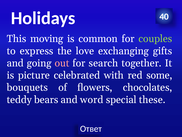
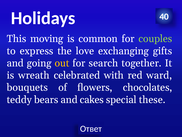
out colour: pink -> yellow (62, 63)
picture: picture -> wreath (34, 75)
some: some -> ward (159, 75)
word: word -> cakes (92, 99)
